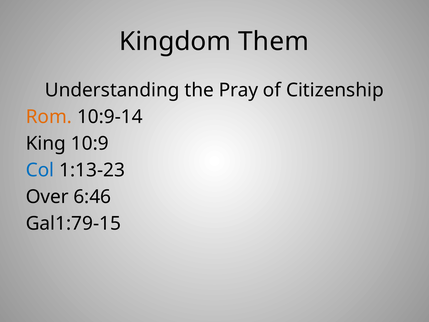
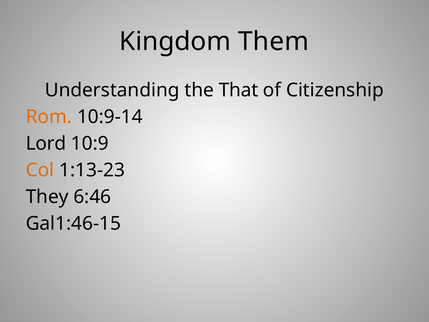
Pray: Pray -> That (239, 90)
King: King -> Lord (46, 143)
Col colour: blue -> orange (40, 170)
Over: Over -> They (47, 197)
Gal1:79-15: Gal1:79-15 -> Gal1:46-15 (73, 224)
